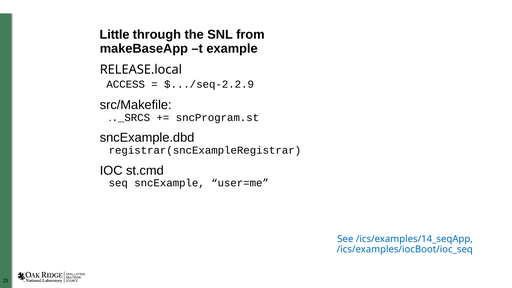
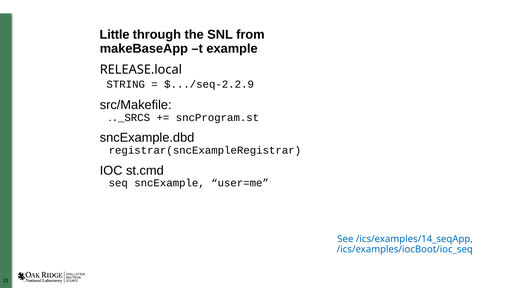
ACCESS: ACCESS -> STRING (126, 84)
